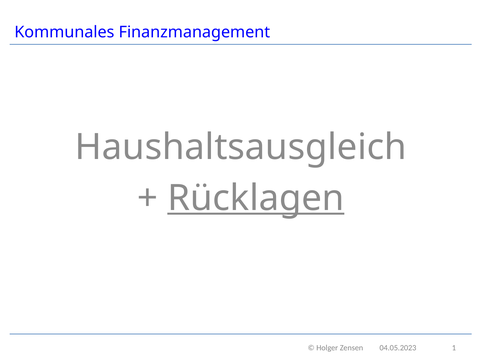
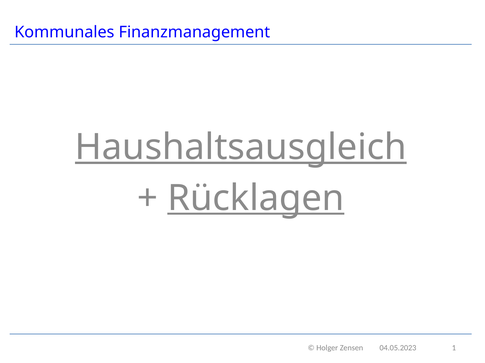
Haushaltsausgleich underline: none -> present (241, 148)
